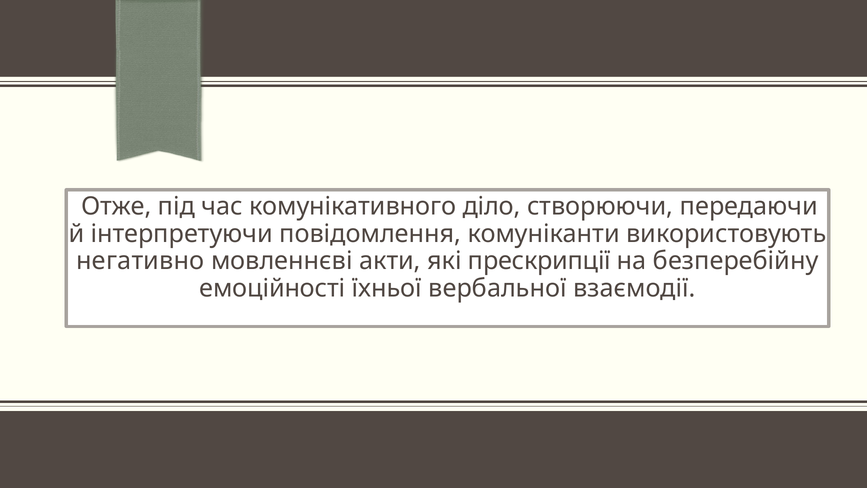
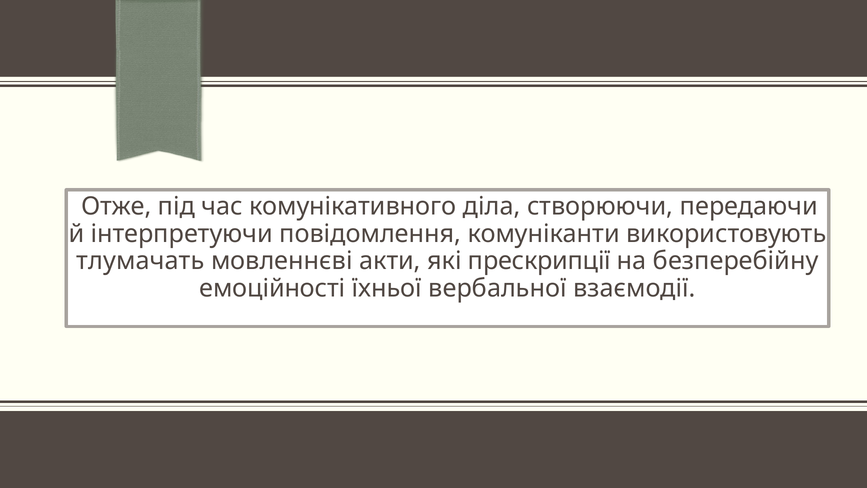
діло: діло -> діла (492, 206)
негативно: негативно -> тлумачать (140, 261)
